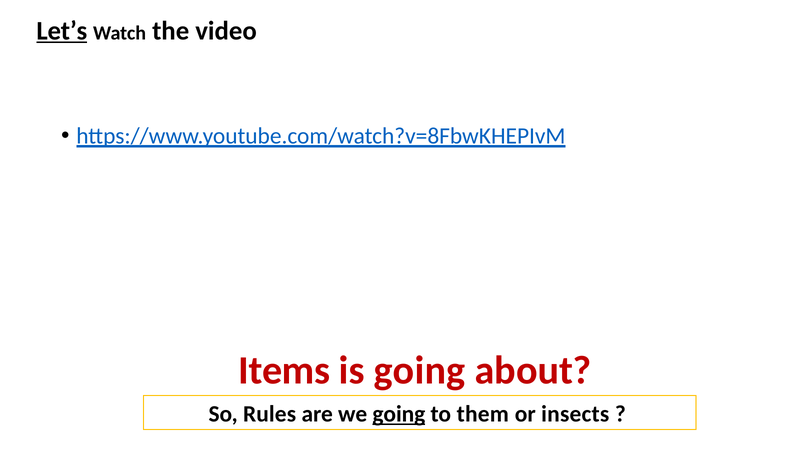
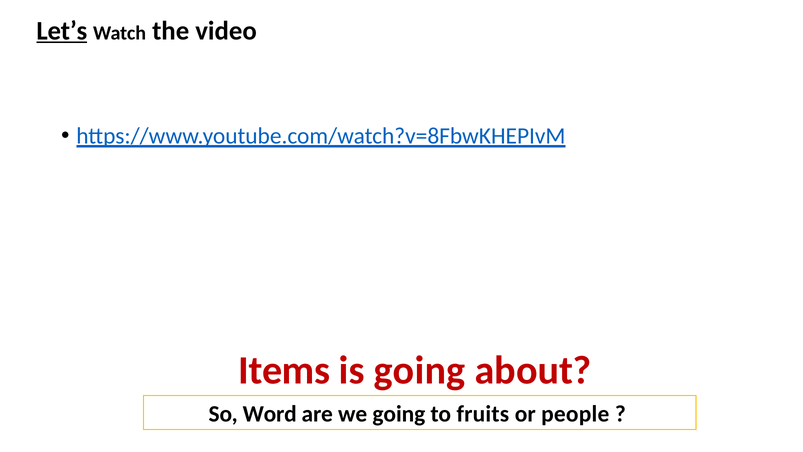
Rules: Rules -> Word (270, 414)
going underline: present -> none (399, 414)
them: them -> fruits (483, 414)
insects: insects -> people (575, 414)
